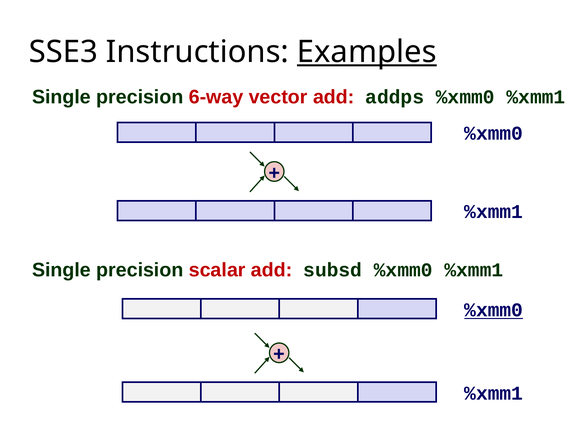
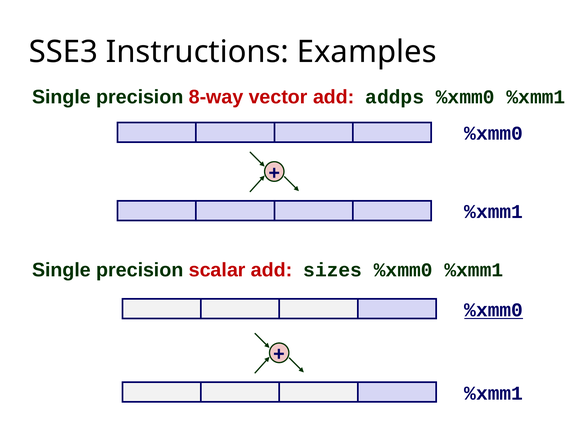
Examples underline: present -> none (367, 52)
6-way: 6-way -> 8-way (216, 97)
subsd: subsd -> sizes (333, 270)
